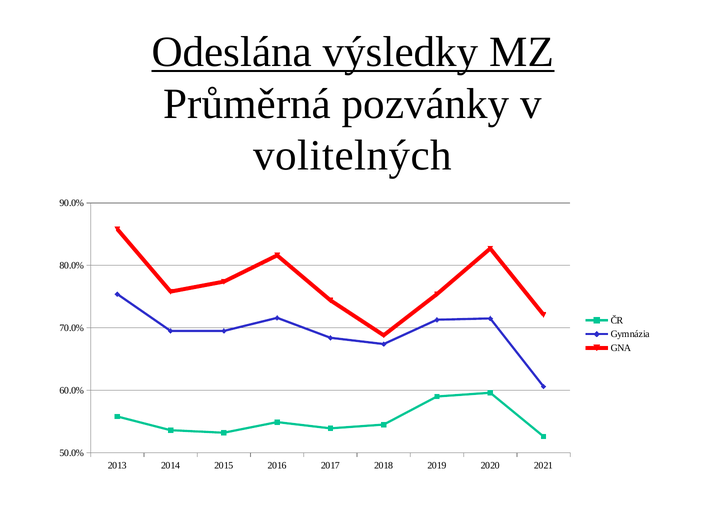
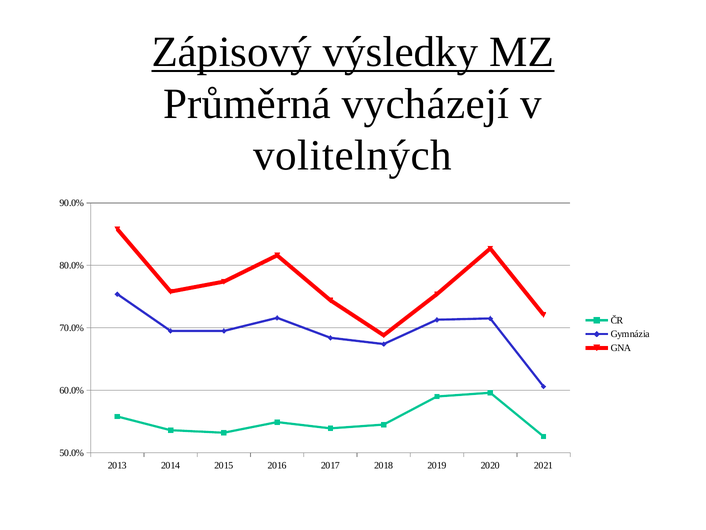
Odeslána: Odeslána -> Zápisový (232, 52)
pozvánky: pozvánky -> vycházejí (426, 104)
